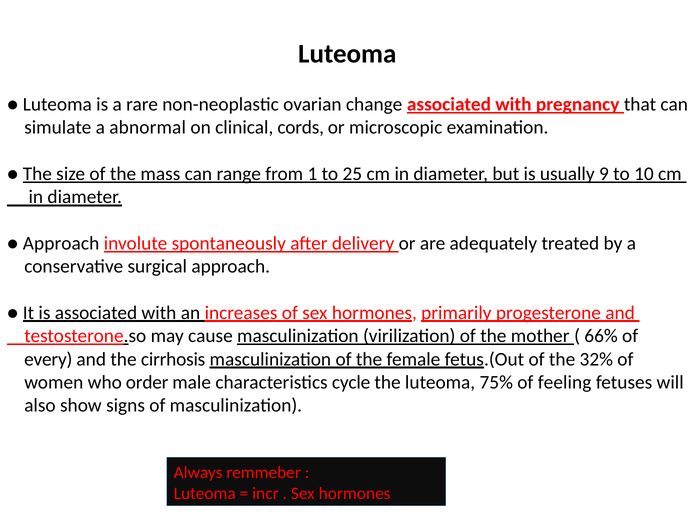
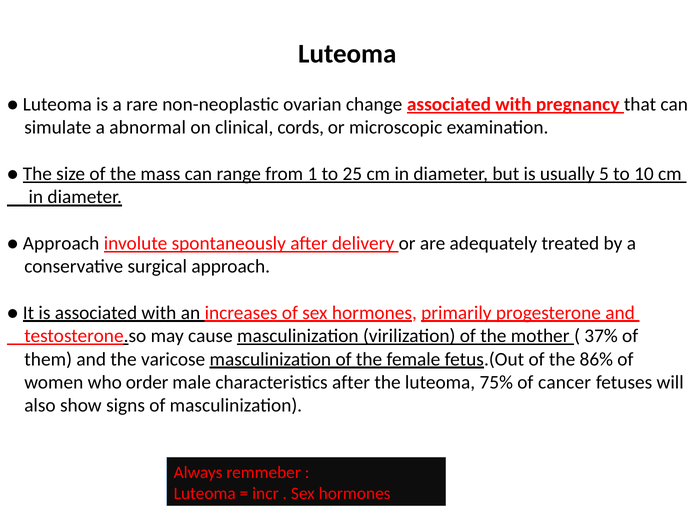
9: 9 -> 5 (604, 174)
66%: 66% -> 37% (601, 336)
every: every -> them (48, 359)
cirrhosis: cirrhosis -> varicose (173, 359)
32%: 32% -> 86% (596, 359)
characteristics cycle: cycle -> after (351, 383)
feeling: feeling -> cancer (565, 383)
